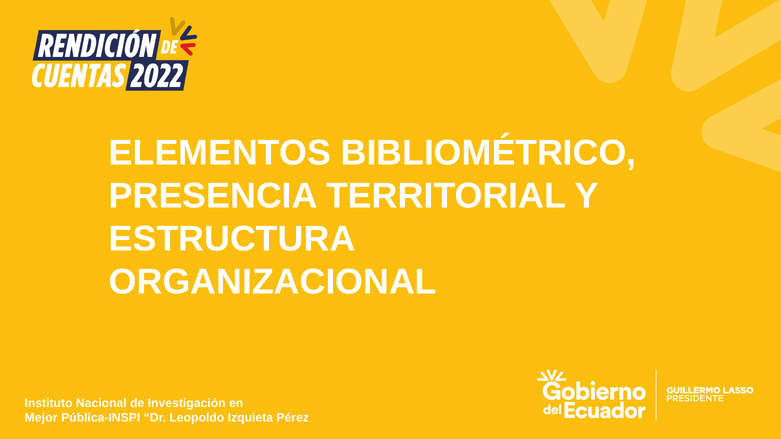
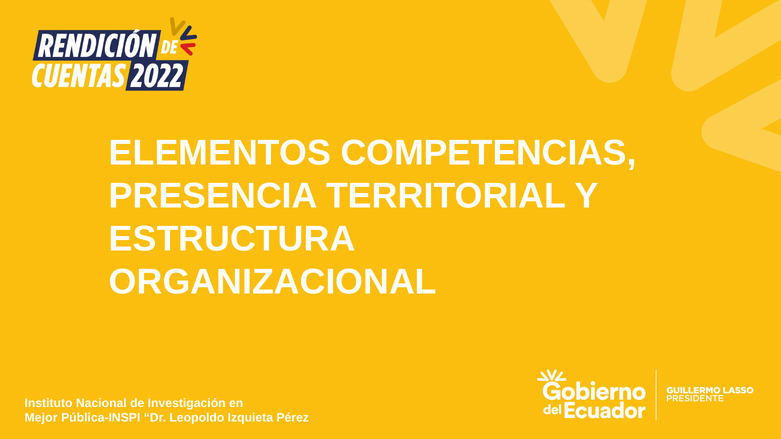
BIBLIOMÉTRICO: BIBLIOMÉTRICO -> COMPETENCIAS (489, 153)
